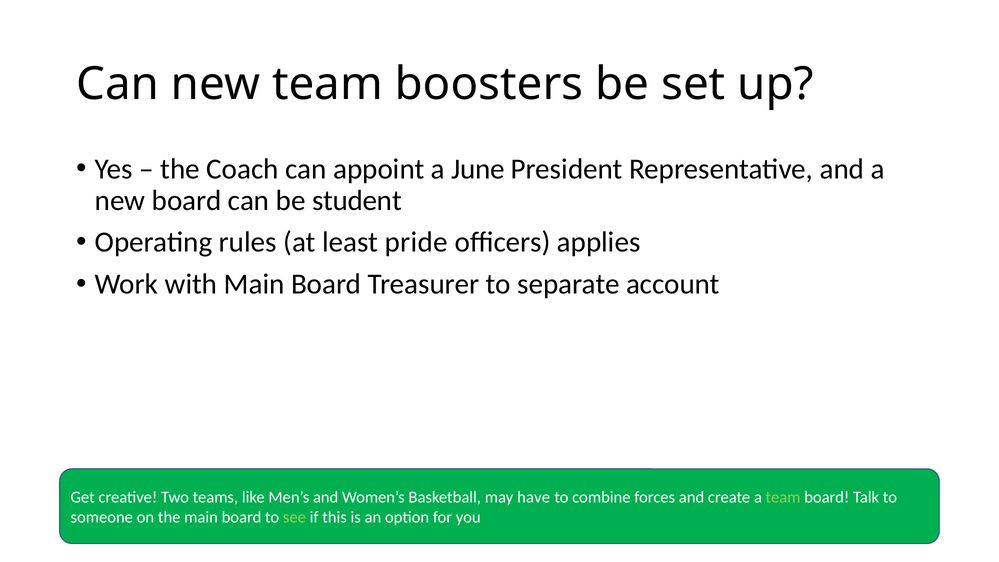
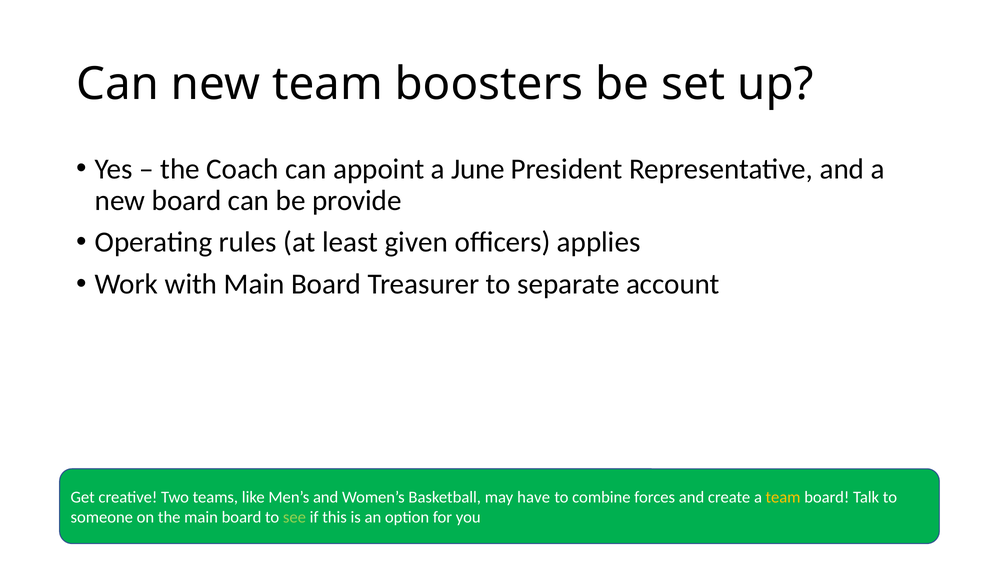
student: student -> provide (357, 200)
pride: pride -> given (416, 242)
team colour: light green -> yellow (783, 497)
